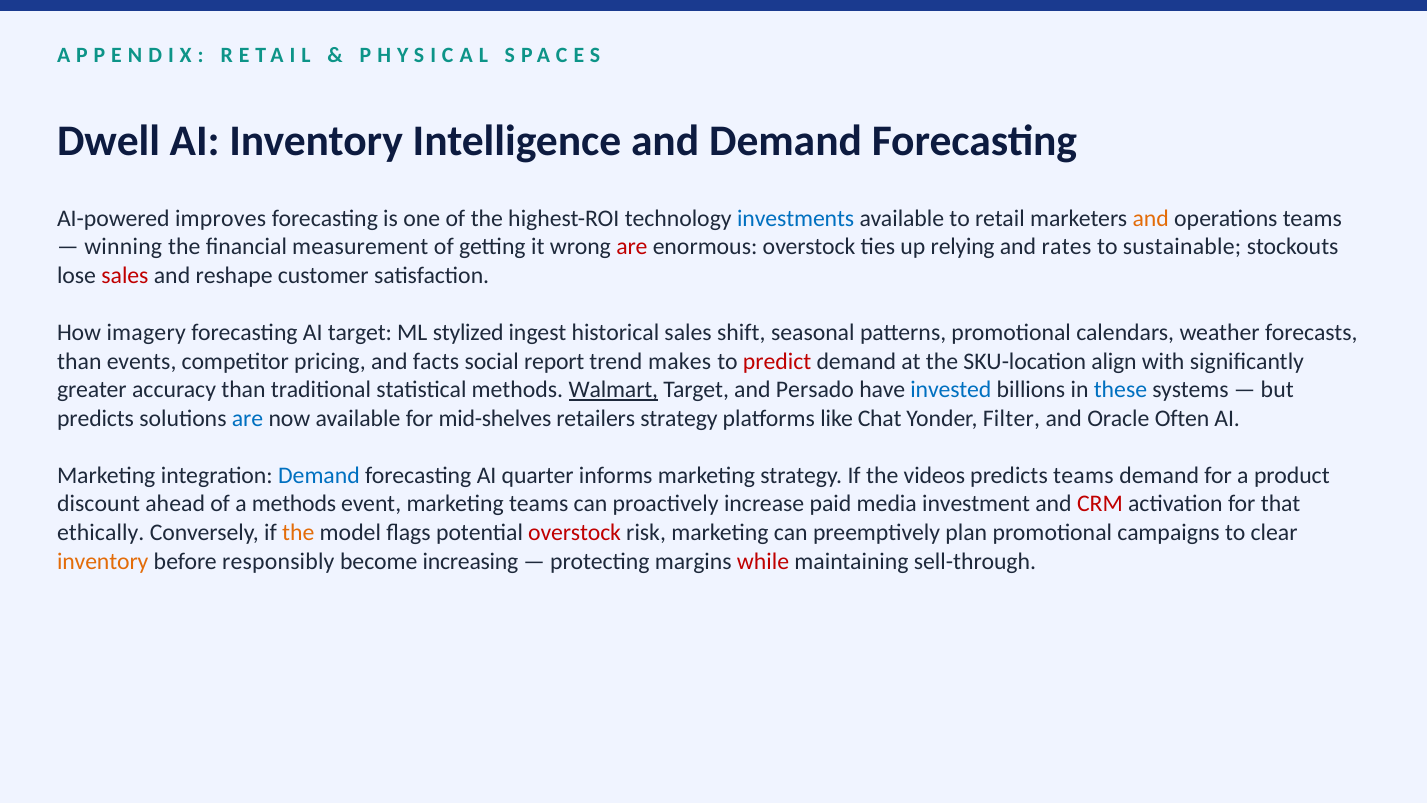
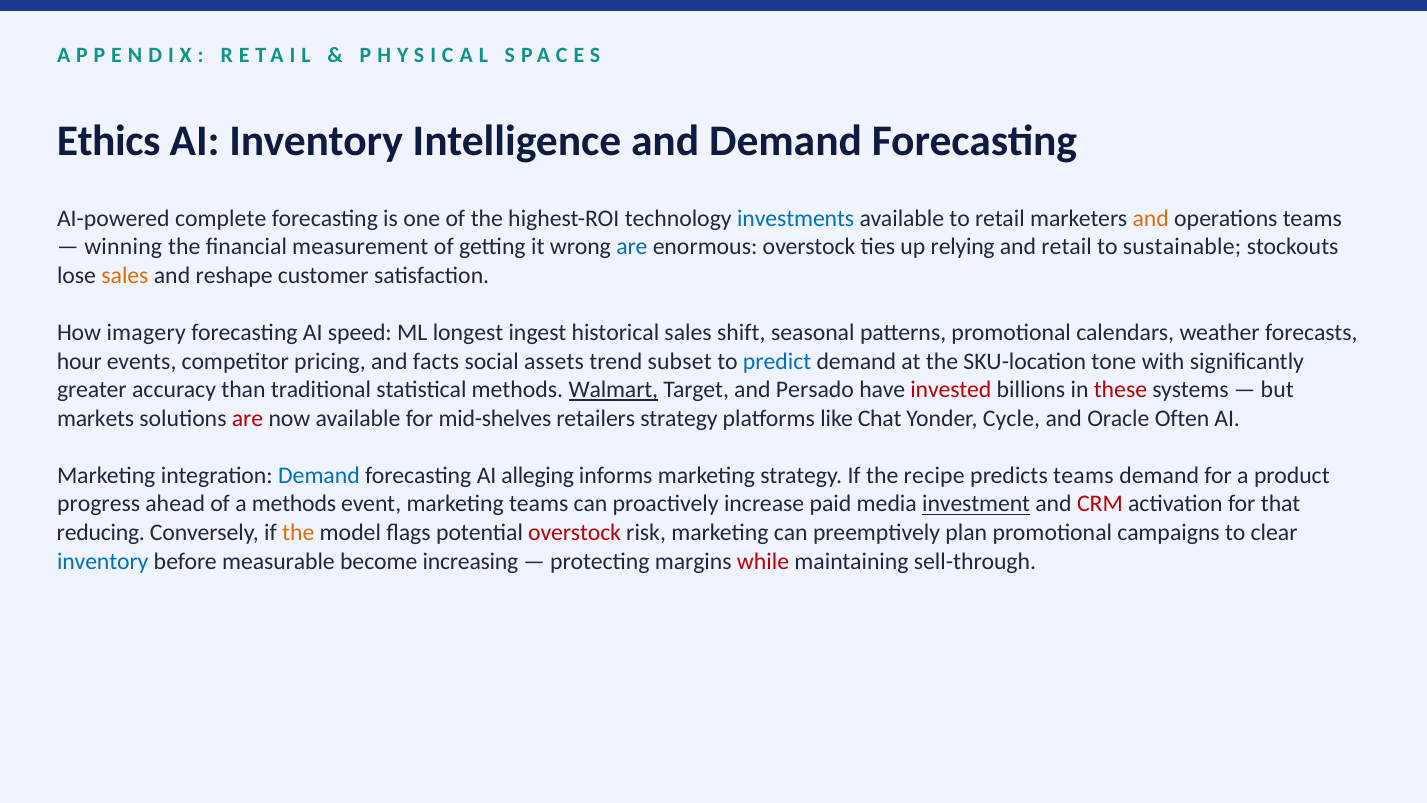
Dwell: Dwell -> Ethics (109, 141)
improves: improves -> complete (221, 219)
are colour: red -> blue (632, 247)
and rates: rates -> retail (1067, 247)
sales colour: red -> orange (125, 276)
AI target: target -> speed (360, 333)
stylized: stylized -> longest (468, 333)
than: than -> hour (79, 361)
report: report -> assets (554, 361)
makes: makes -> subset (680, 361)
predict colour: red -> blue (777, 361)
align: align -> tone (1114, 361)
invested colour: blue -> red (951, 390)
these colour: blue -> red (1120, 390)
predicts: predicts -> markets (96, 418)
are colour: blue -> red (248, 418)
Filter: Filter -> Cycle (1011, 418)
quarter: quarter -> alleging (538, 475)
videos: videos -> recipe (934, 475)
discount: discount -> progress (99, 504)
investment underline: none -> present (976, 504)
ethically: ethically -> reducing (101, 532)
inventory colour: orange -> blue (103, 561)
responsibly: responsibly -> measurable (278, 561)
